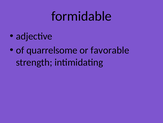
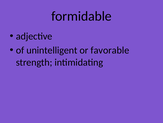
quarrelsome: quarrelsome -> unintelligent (52, 50)
